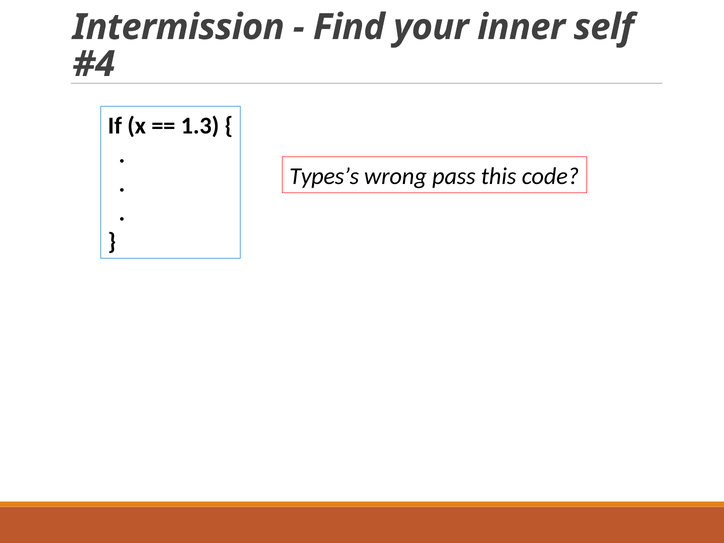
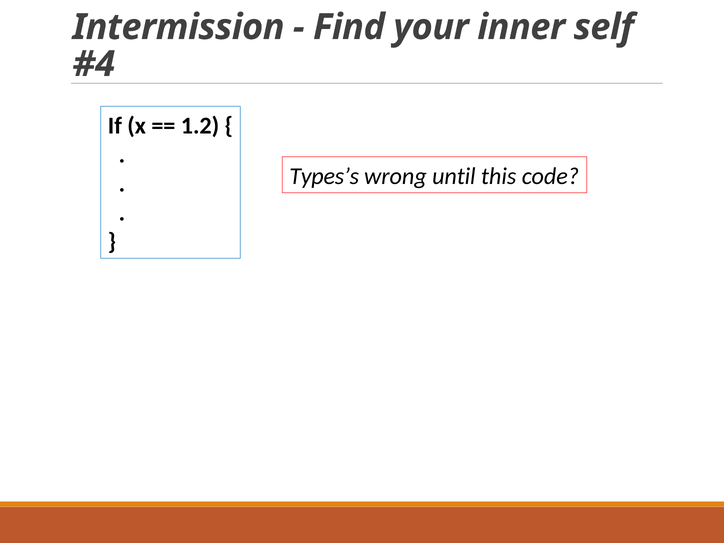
1.3: 1.3 -> 1.2 (200, 126)
pass: pass -> until (454, 176)
